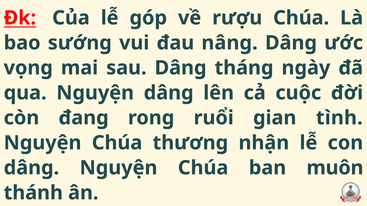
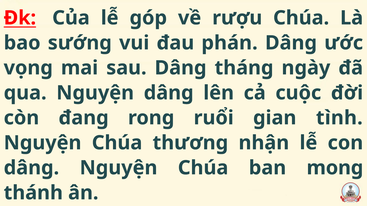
nâng: nâng -> phán (230, 43)
muôn: muôn -> mong (335, 168)
